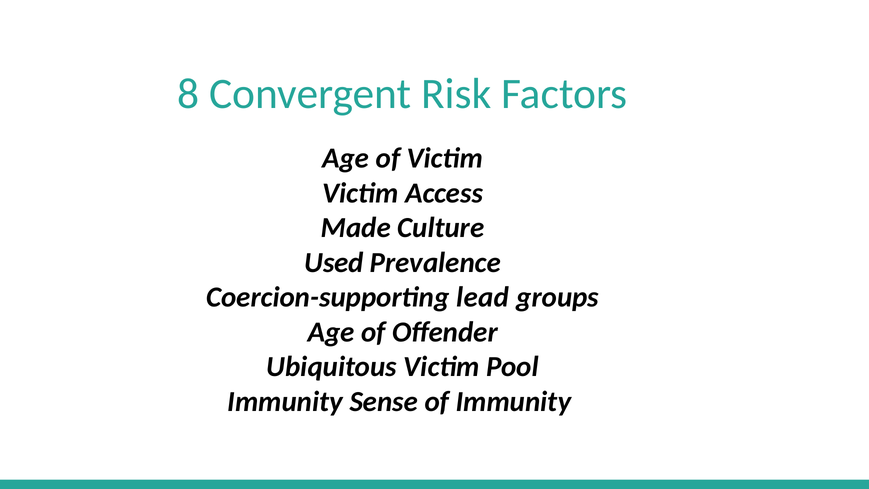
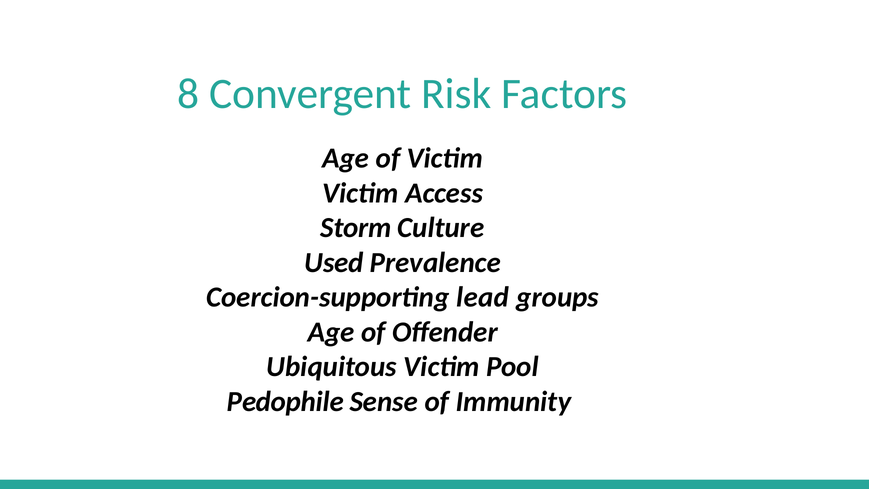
Made: Made -> Storm (356, 228)
Immunity: Immunity -> Pedophile (285, 402)
